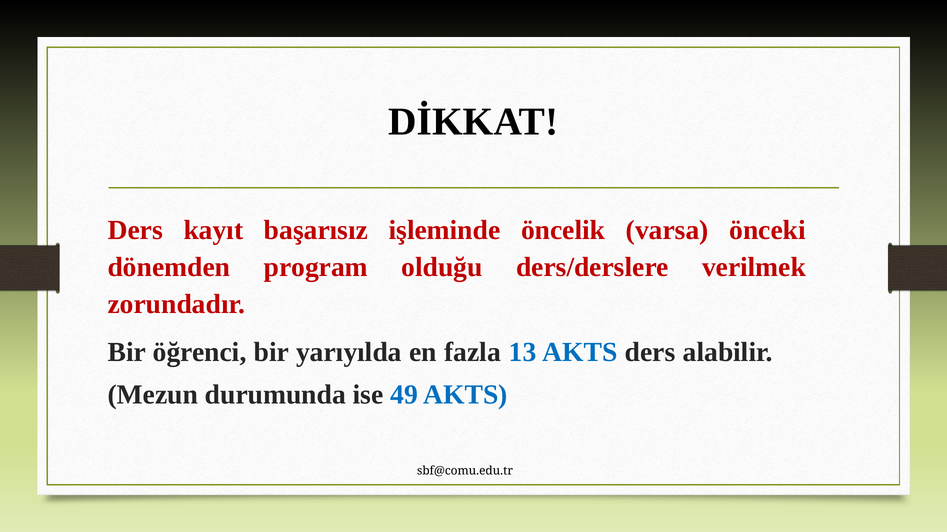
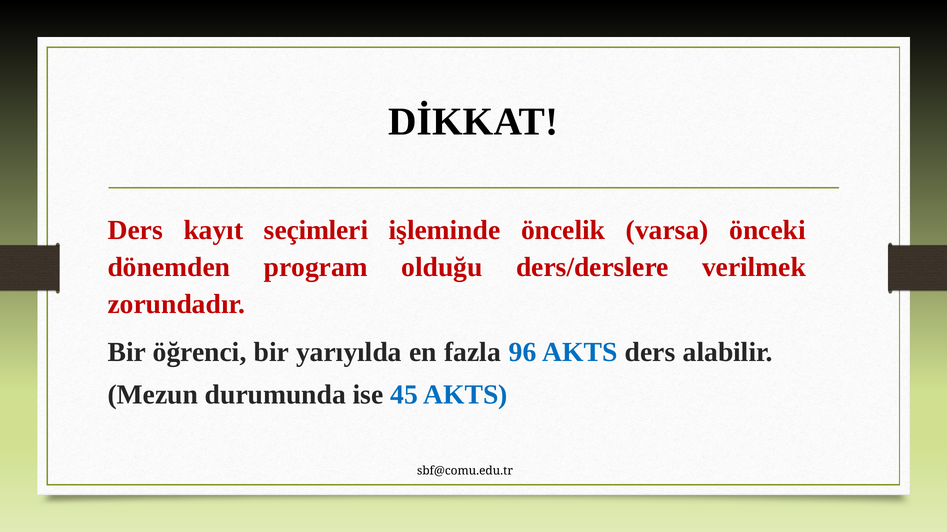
başarısız: başarısız -> seçimleri (316, 230)
13: 13 -> 96 (523, 352)
49: 49 -> 45 (404, 395)
